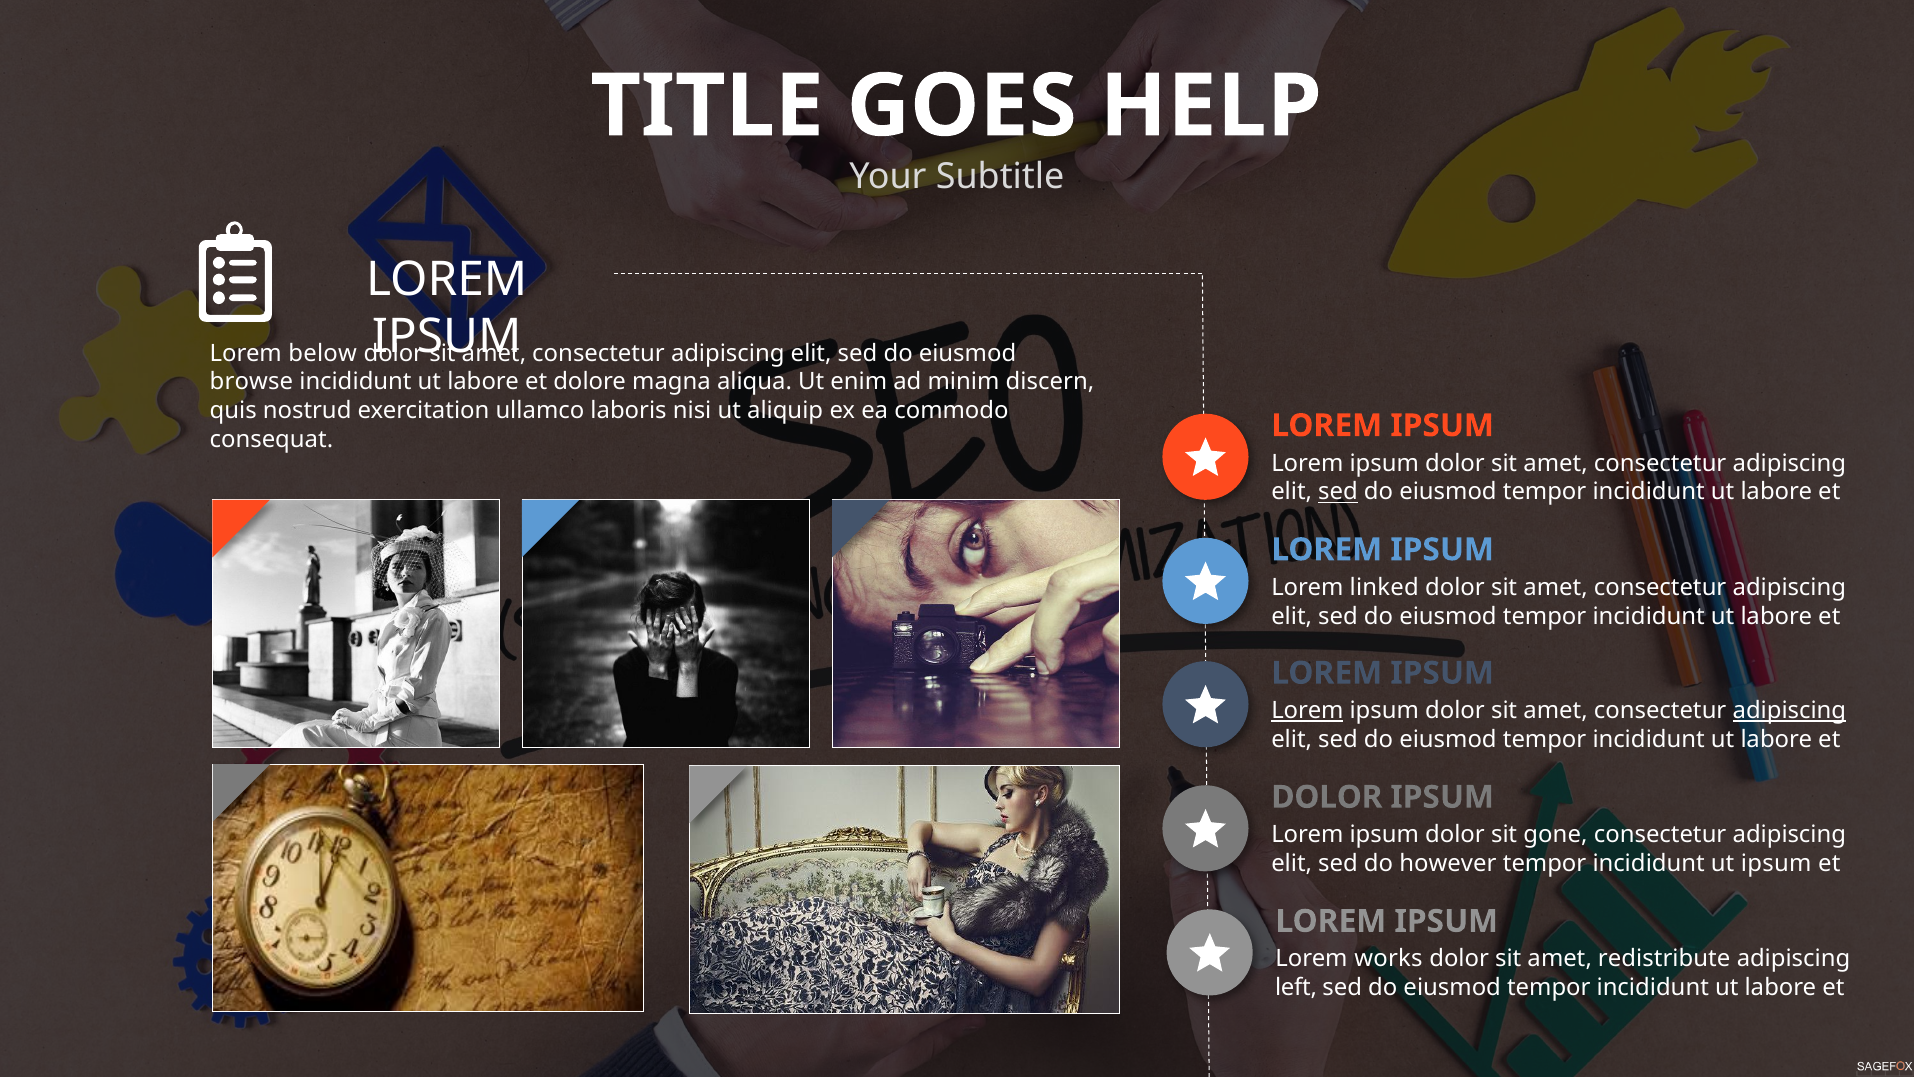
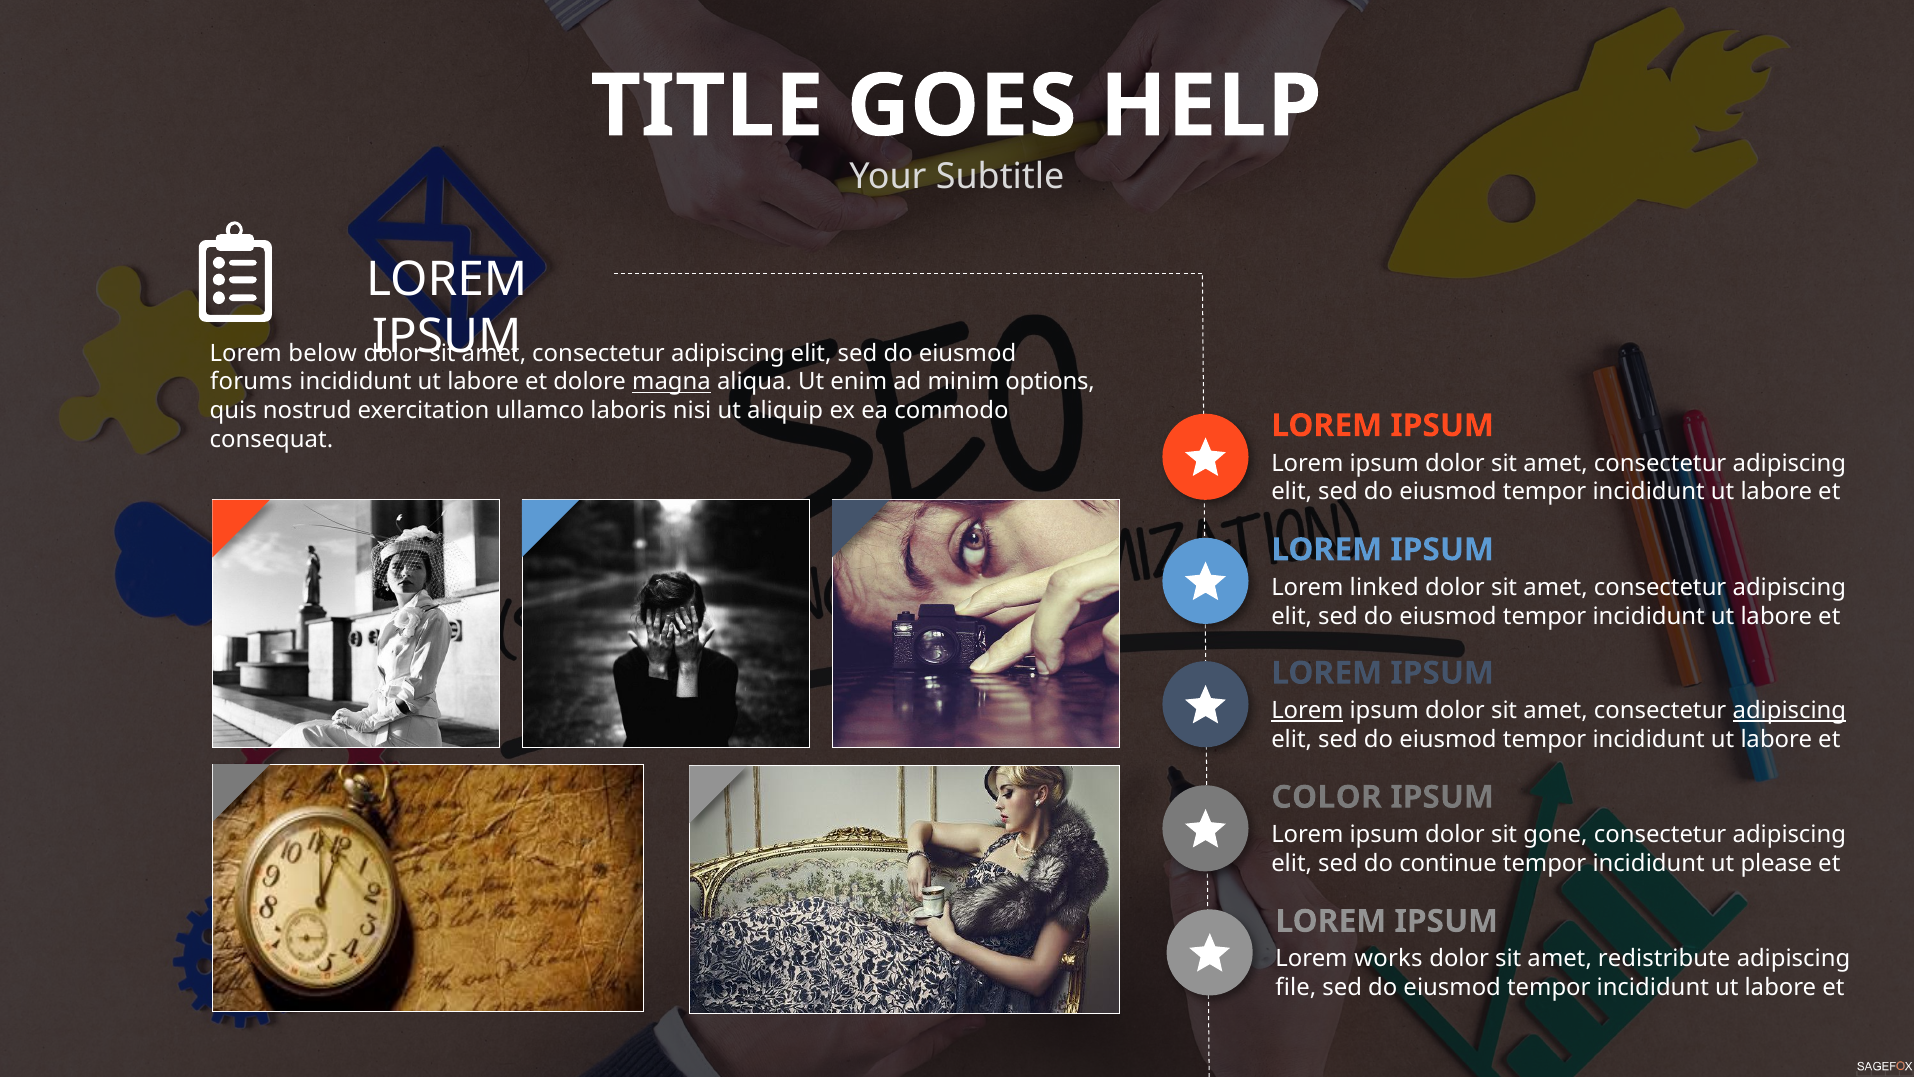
browse: browse -> forums (251, 382)
magna underline: none -> present (672, 382)
discern: discern -> options (1050, 382)
sed underline: present -> none (1338, 492)
DOLOR: DOLOR -> COLOR (1327, 797)
however: however -> continue (1448, 863)
ut ipsum: ipsum -> please (1776, 863)
left: left -> file (1296, 987)
